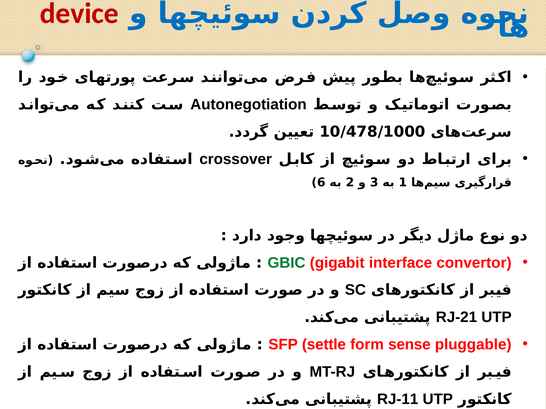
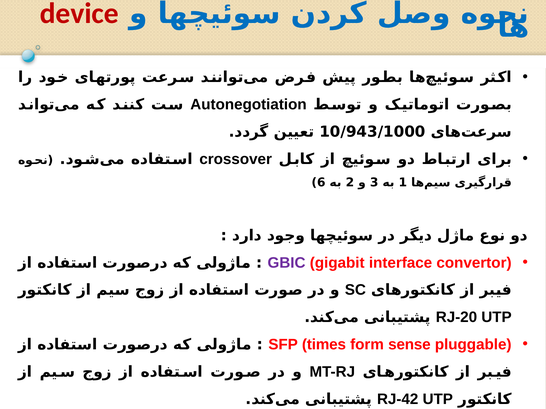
10/478/1000: 10/478/1000 -> 10/943/1000 (372, 132)
GBIC colour: green -> purple (287, 263)
RJ-21: RJ-21 -> RJ-20 (456, 318)
settle: settle -> times (324, 345)
RJ-11: RJ-11 -> RJ-42 (398, 400)
